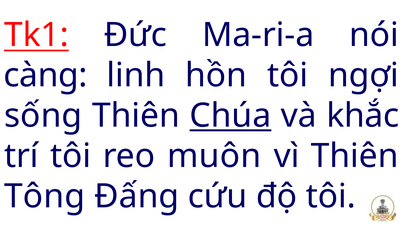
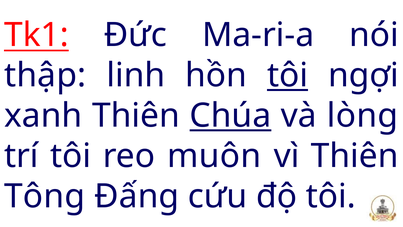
càng: càng -> thập (45, 75)
tôi underline: none -> present (288, 75)
sống: sống -> xanh (43, 116)
khắc: khắc -> lòng (362, 116)
